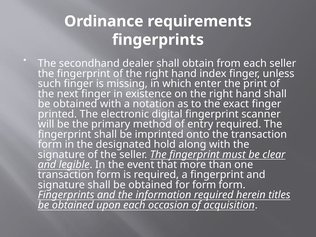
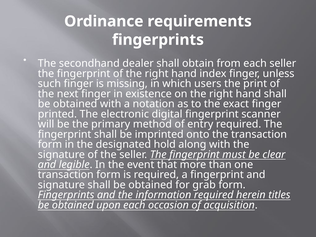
enter: enter -> users (208, 84)
for form: form -> grab (204, 185)
